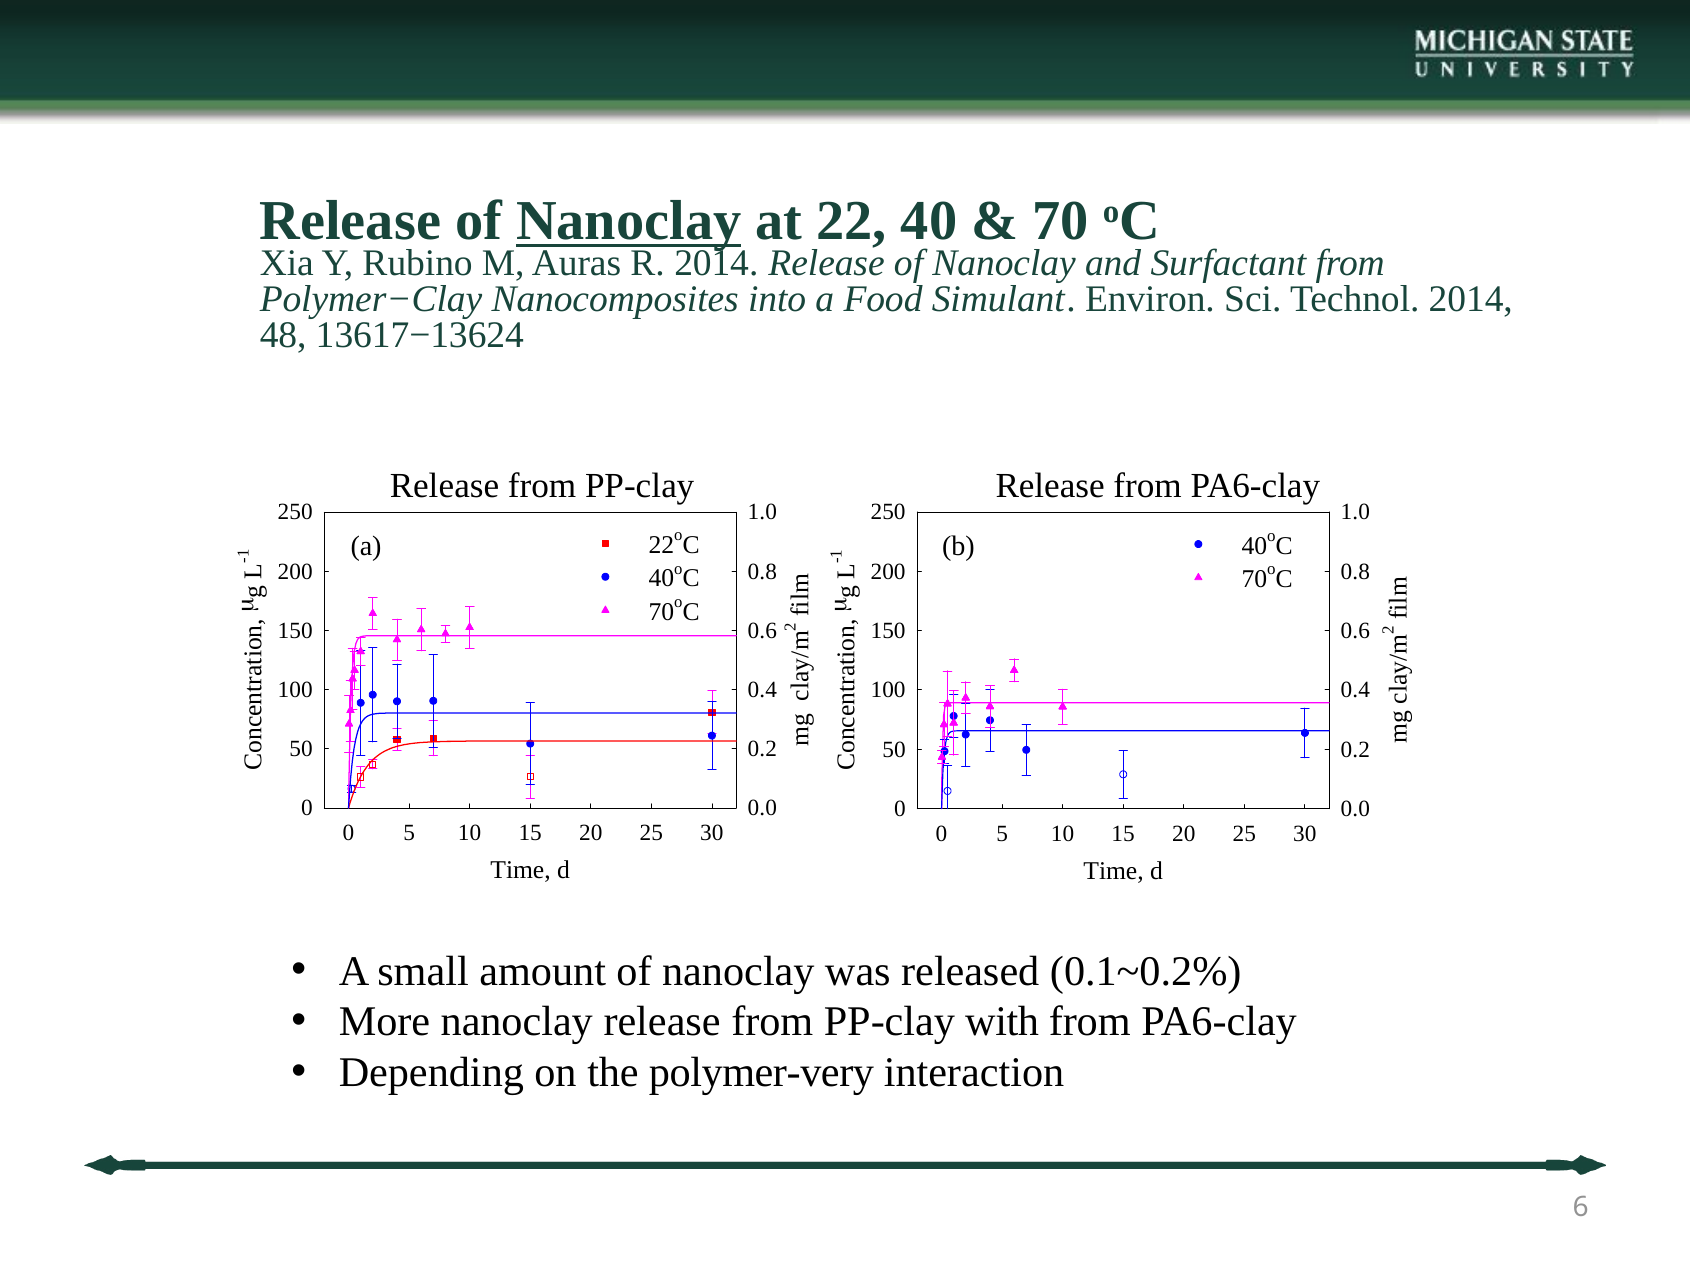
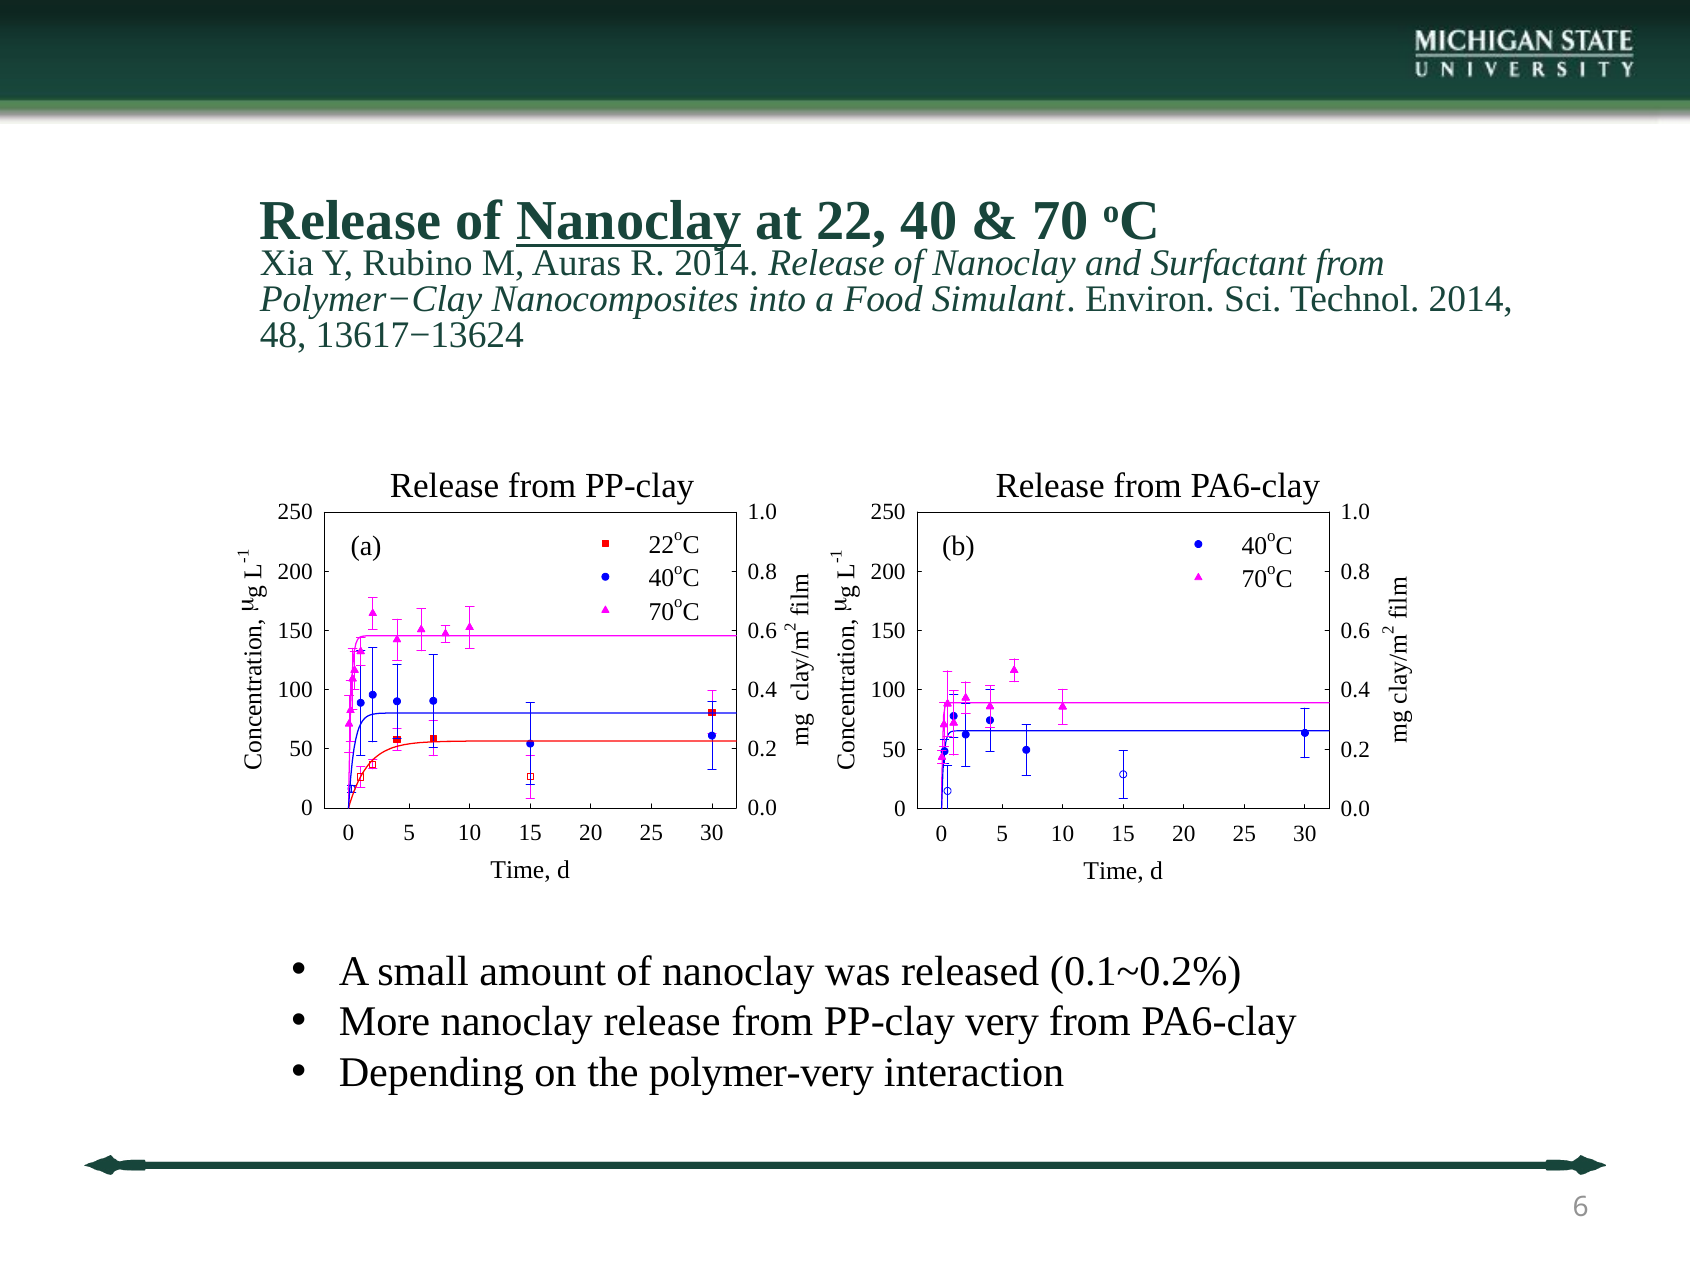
with: with -> very (1002, 1022)
